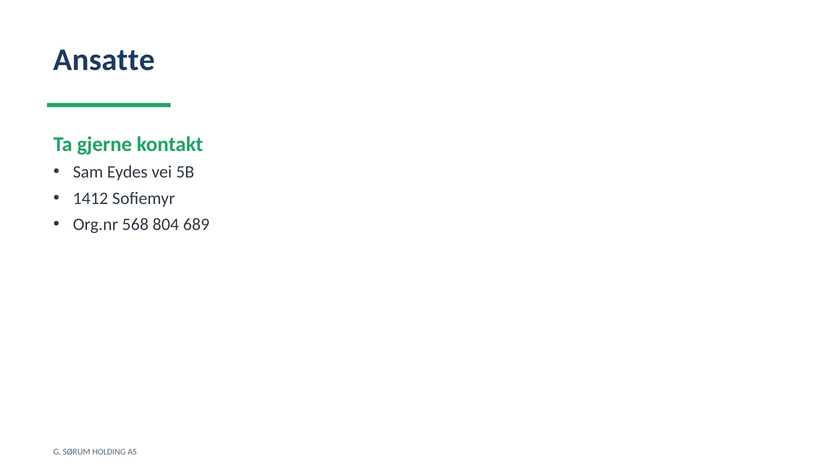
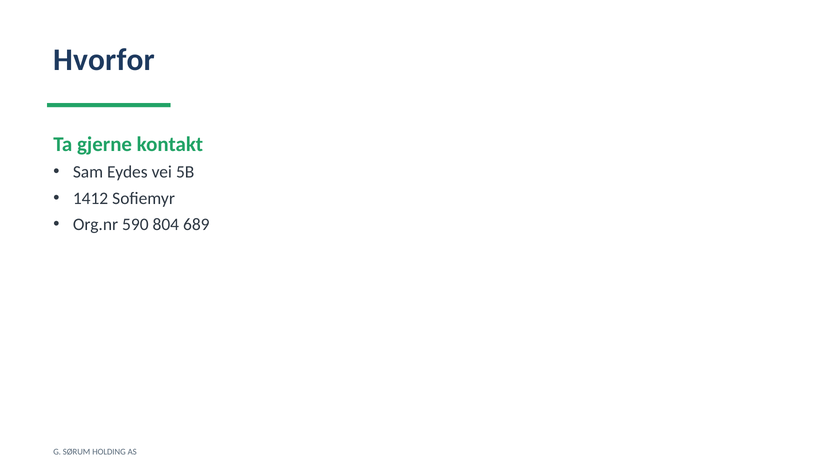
Ansatte: Ansatte -> Hvorfor (104, 60)
568: 568 -> 590 (135, 224)
